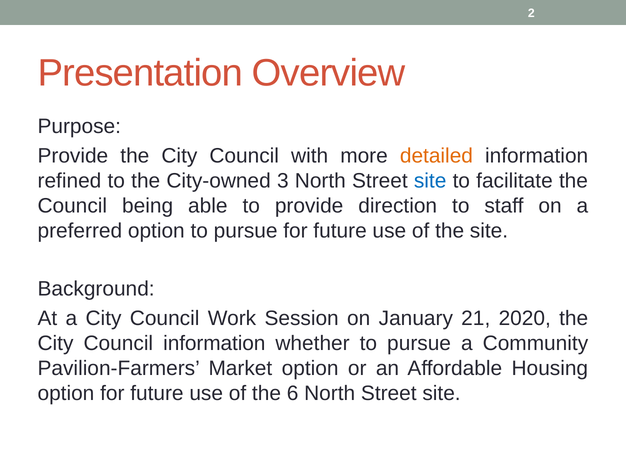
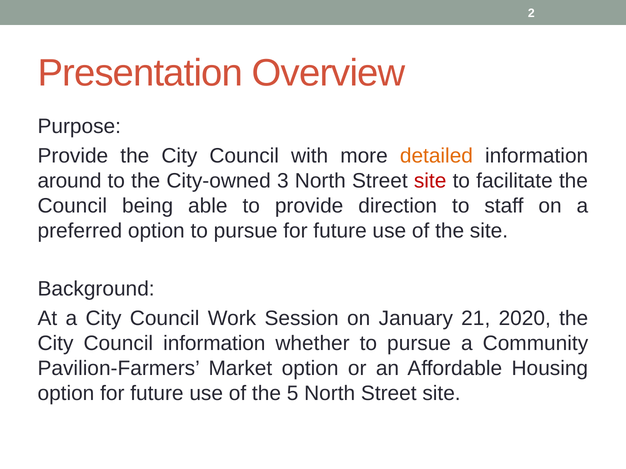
refined: refined -> around (70, 181)
site colour: blue -> red (430, 181)
6: 6 -> 5 (293, 394)
